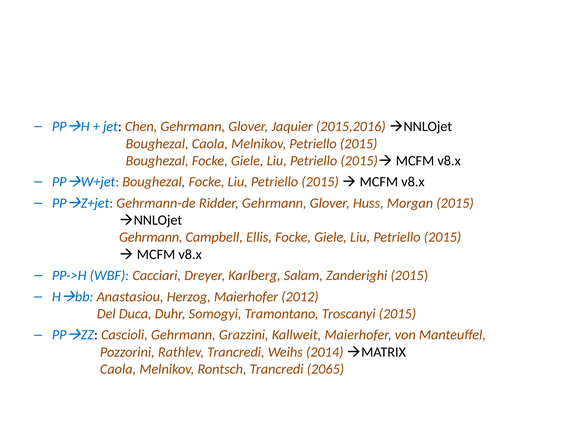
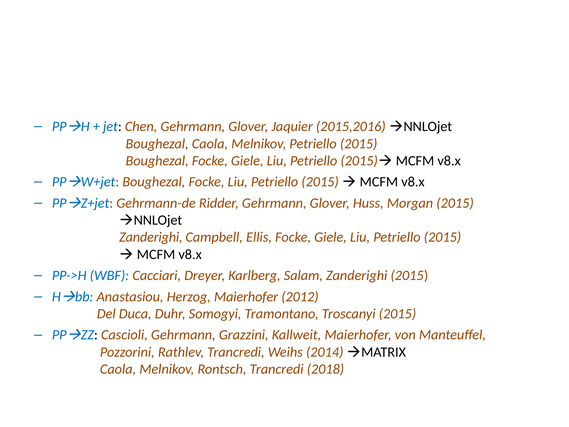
Gehrmann: Gehrmann -> Zanderighi (151, 237)
2065: 2065 -> 2018 (325, 369)
